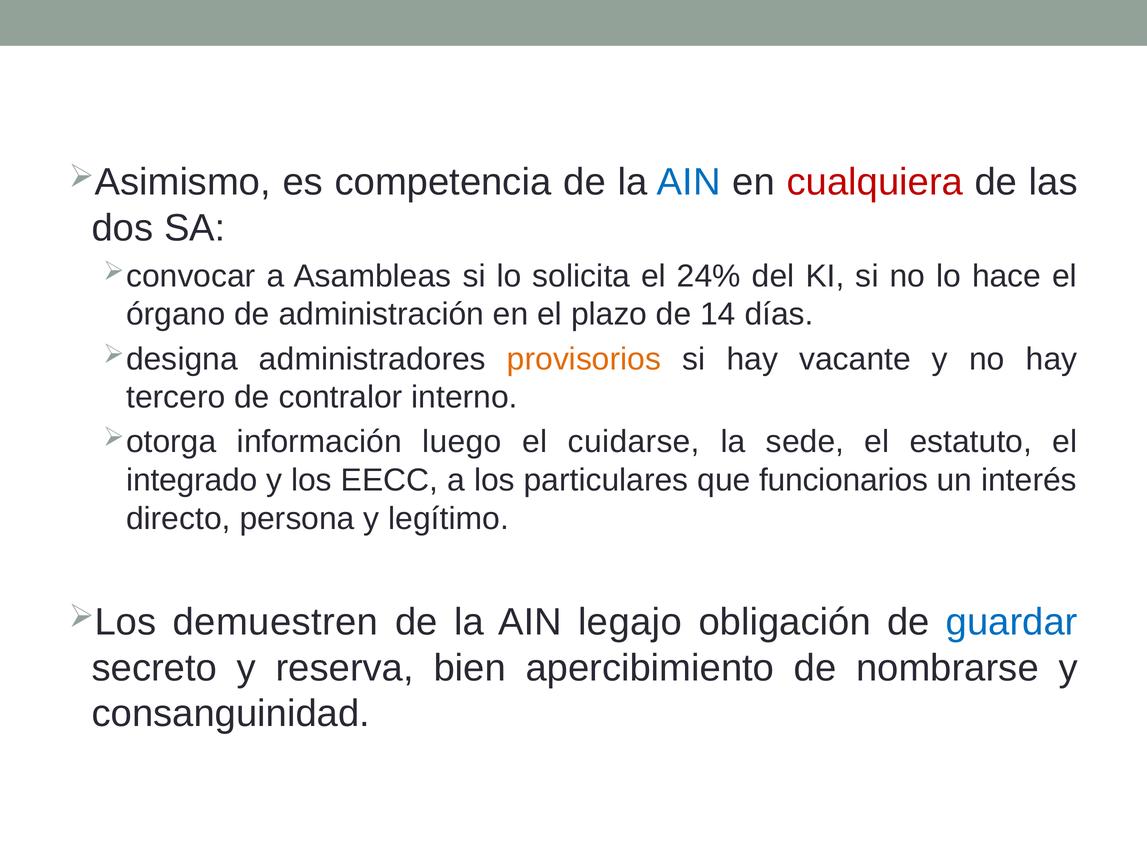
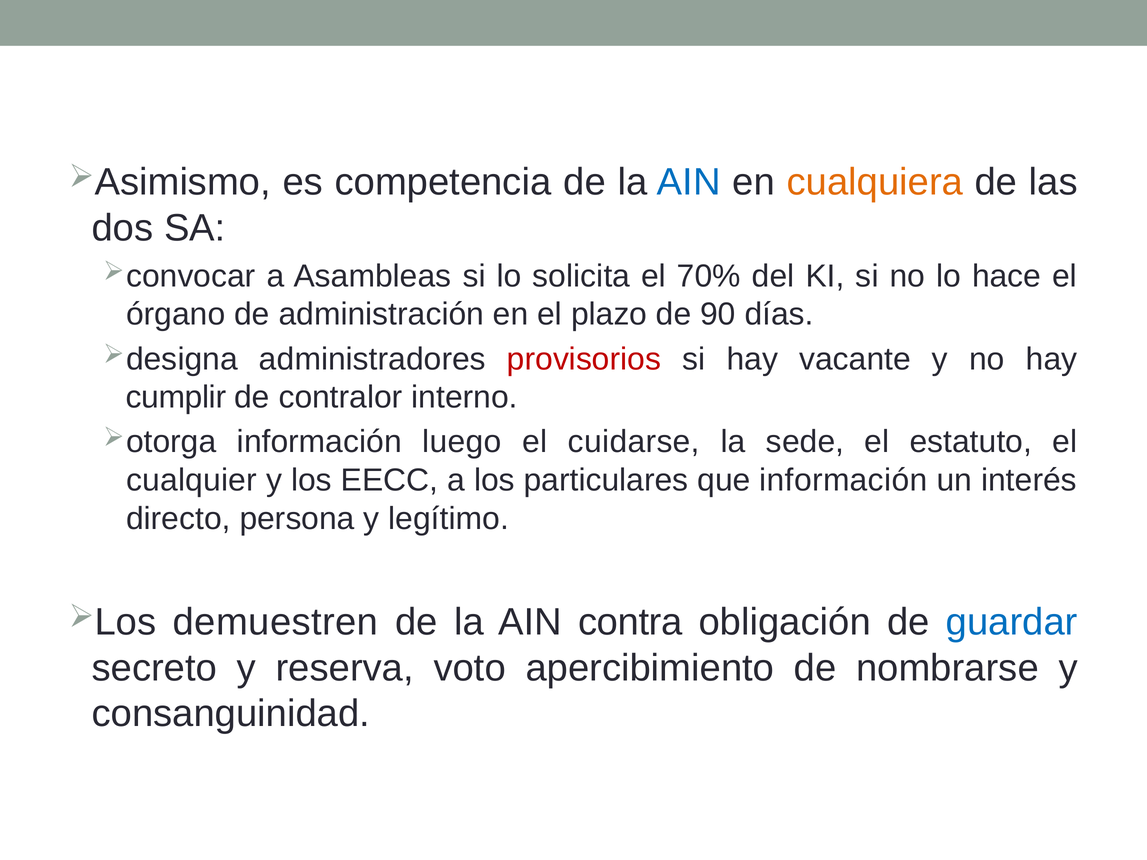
cualquiera colour: red -> orange (875, 182)
24%: 24% -> 70% (709, 276)
14: 14 -> 90 (718, 314)
provisorios colour: orange -> red (584, 359)
tercero: tercero -> cumplir (176, 397)
integrado: integrado -> cualquier (192, 480)
que funcionarios: funcionarios -> información (843, 480)
legajo: legajo -> contra (630, 622)
bien: bien -> voto (470, 668)
